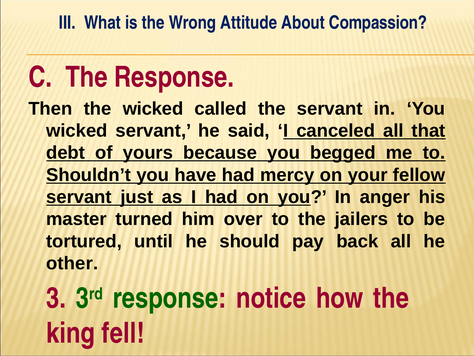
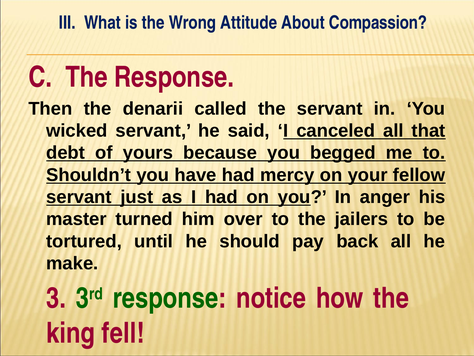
the wicked: wicked -> denarii (153, 108)
other: other -> make (72, 263)
